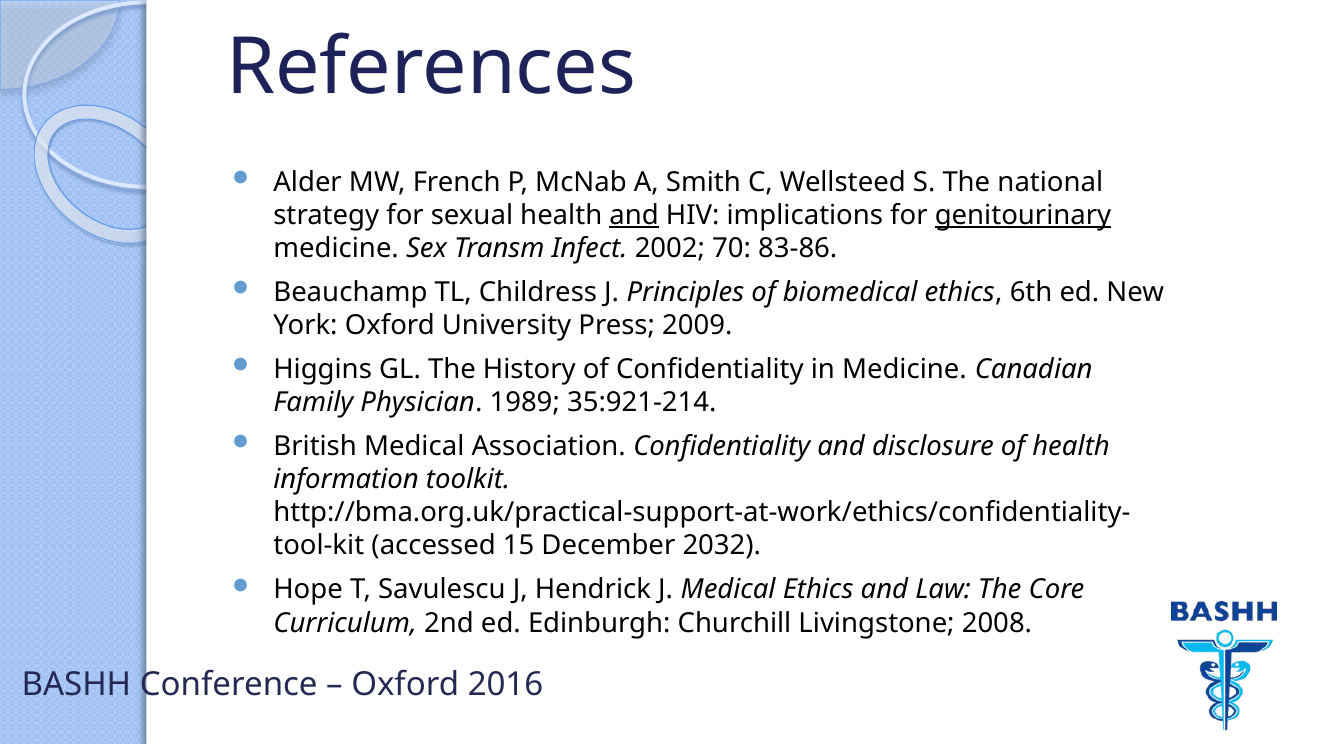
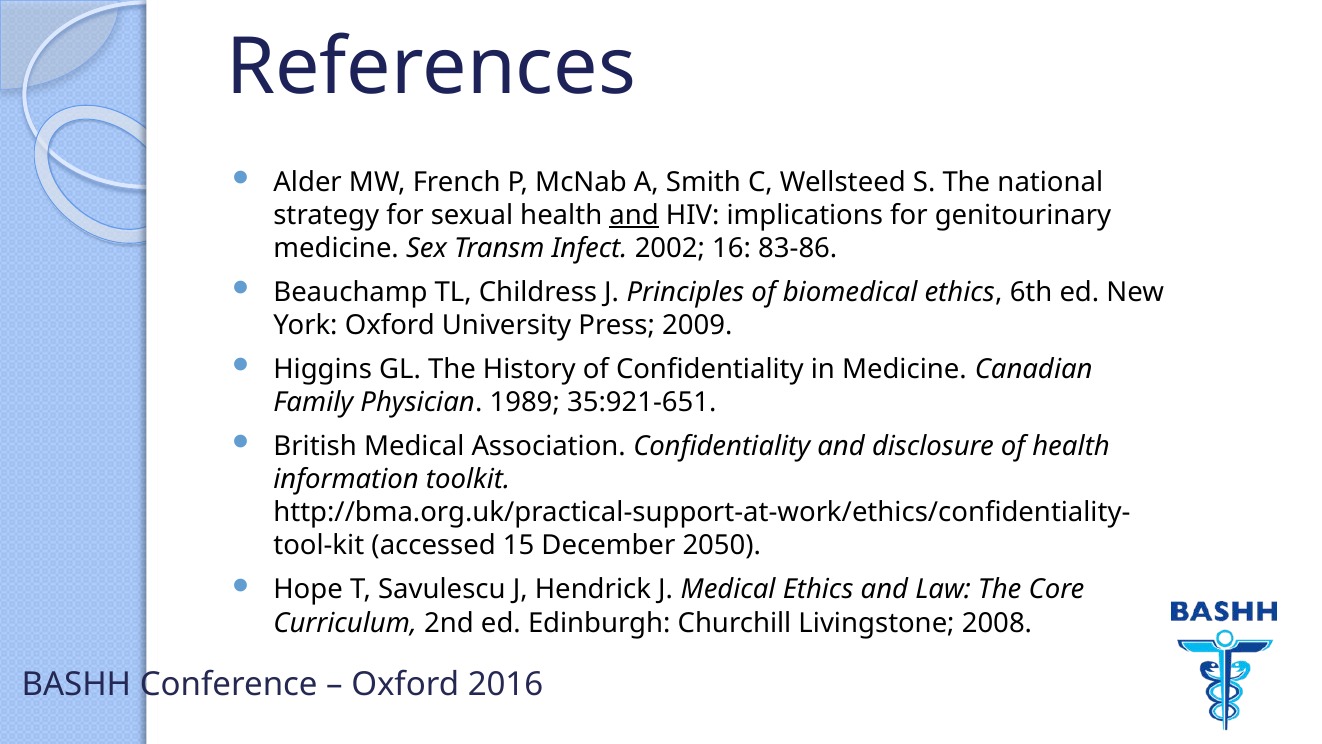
genitourinary underline: present -> none (1023, 215)
70: 70 -> 16 (732, 248)
35:921-214: 35:921-214 -> 35:921-651 (642, 402)
2032: 2032 -> 2050 (722, 546)
